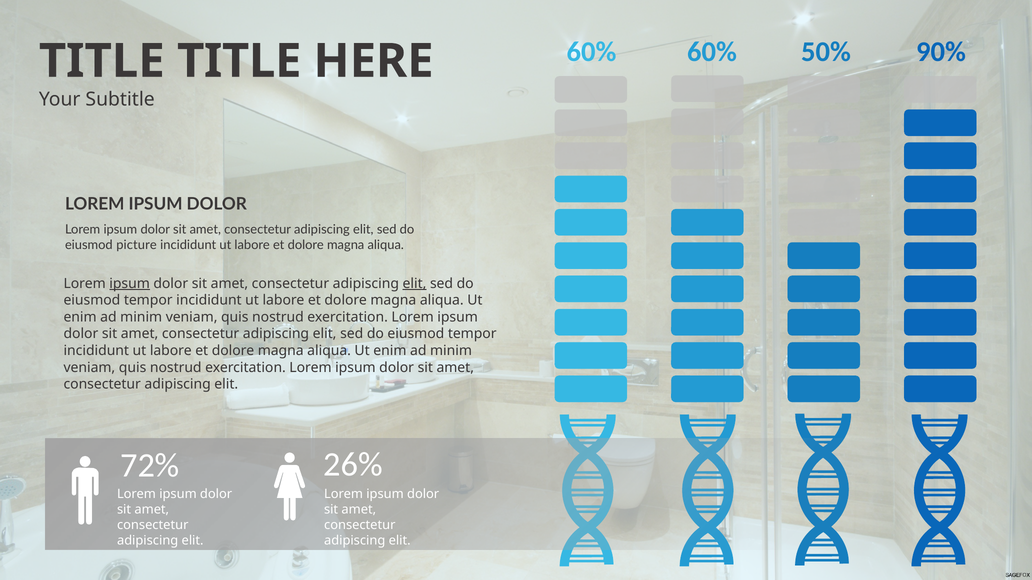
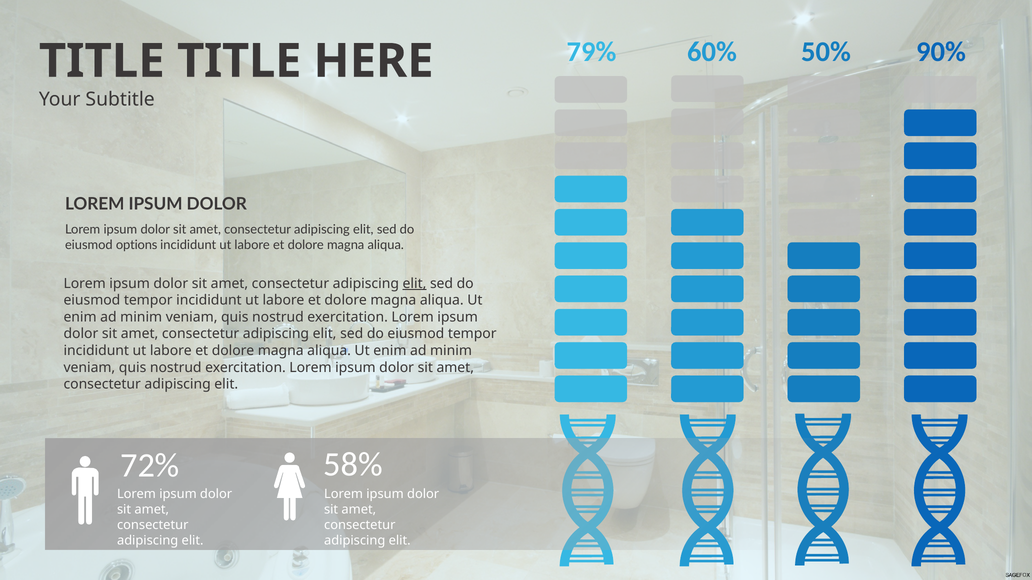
60%: 60% -> 79% (591, 52)
picture: picture -> options (137, 245)
ipsum underline: present -> none (130, 284)
26%: 26% -> 58% (353, 465)
